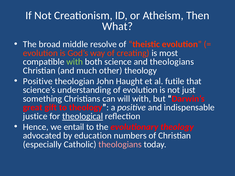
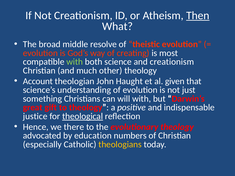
Then underline: none -> present (198, 15)
and theologians: theologians -> creationism (172, 62)
Positive: Positive -> Account (38, 81)
futile: futile -> given (175, 81)
entail: entail -> there (74, 127)
theologians colour: pink -> yellow (120, 145)
